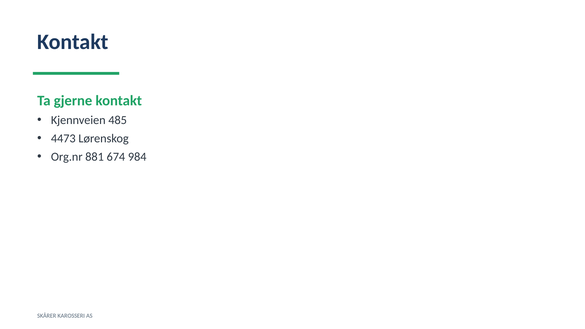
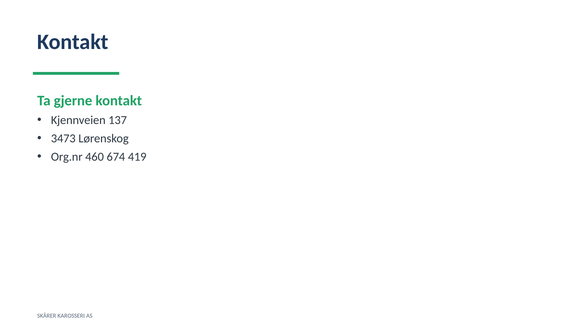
485: 485 -> 137 (118, 120)
4473: 4473 -> 3473 (63, 139)
881: 881 -> 460 (95, 157)
984: 984 -> 419 (137, 157)
